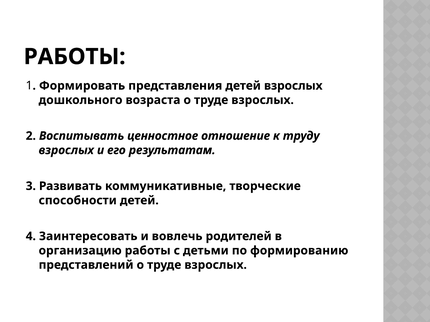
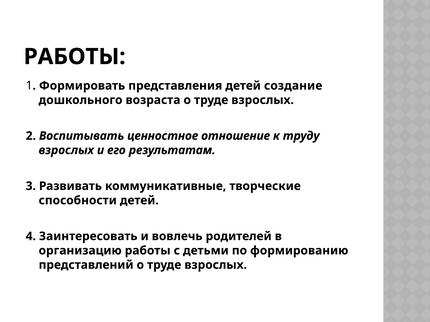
детей взрослых: взрослых -> создание (293, 86)
